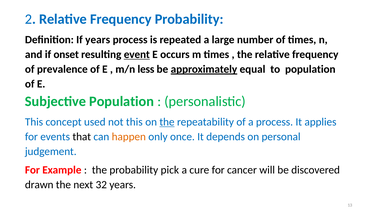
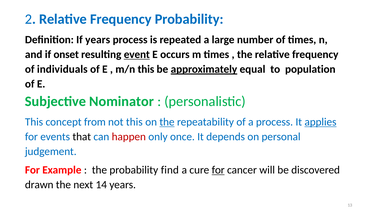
prevalence: prevalence -> individuals (62, 69)
m/n less: less -> this (146, 69)
Subjective Population: Population -> Nominator (122, 101)
used: used -> from (95, 122)
applies underline: none -> present (320, 122)
happen colour: orange -> red (129, 136)
pick: pick -> find (170, 169)
for underline: none -> present (218, 169)
32: 32 -> 14 (101, 184)
